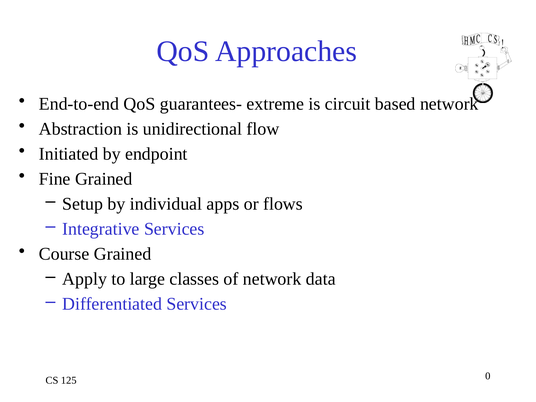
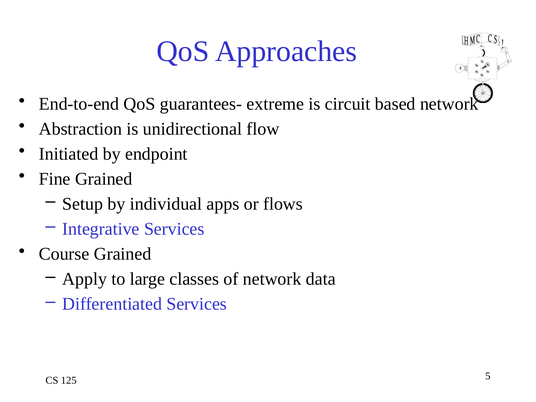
0: 0 -> 5 (488, 376)
